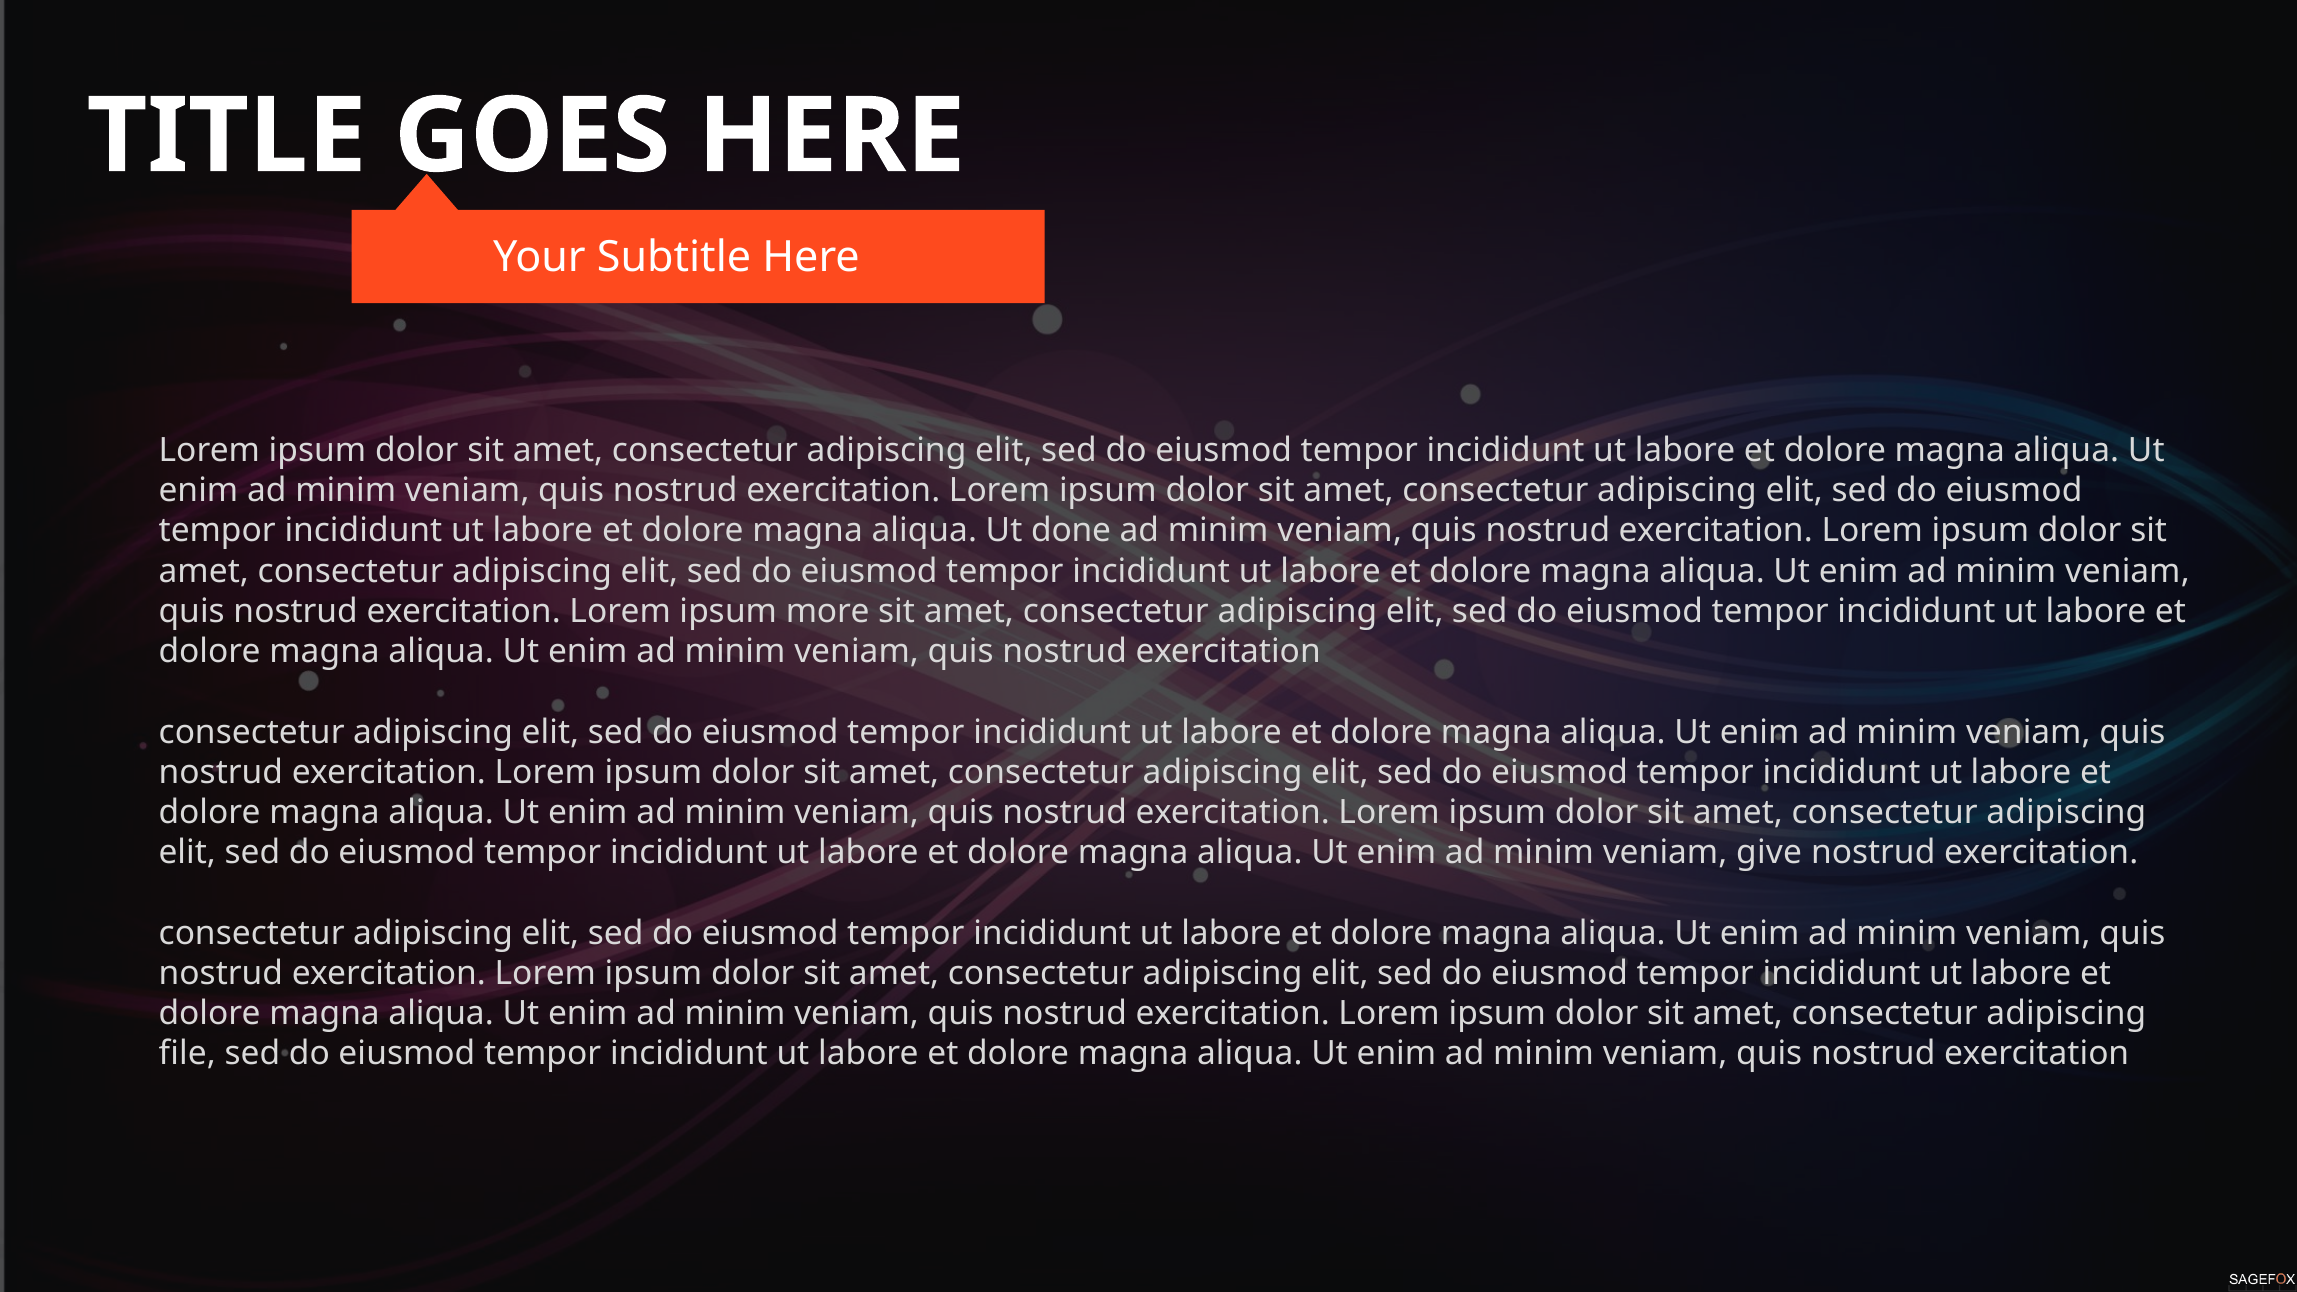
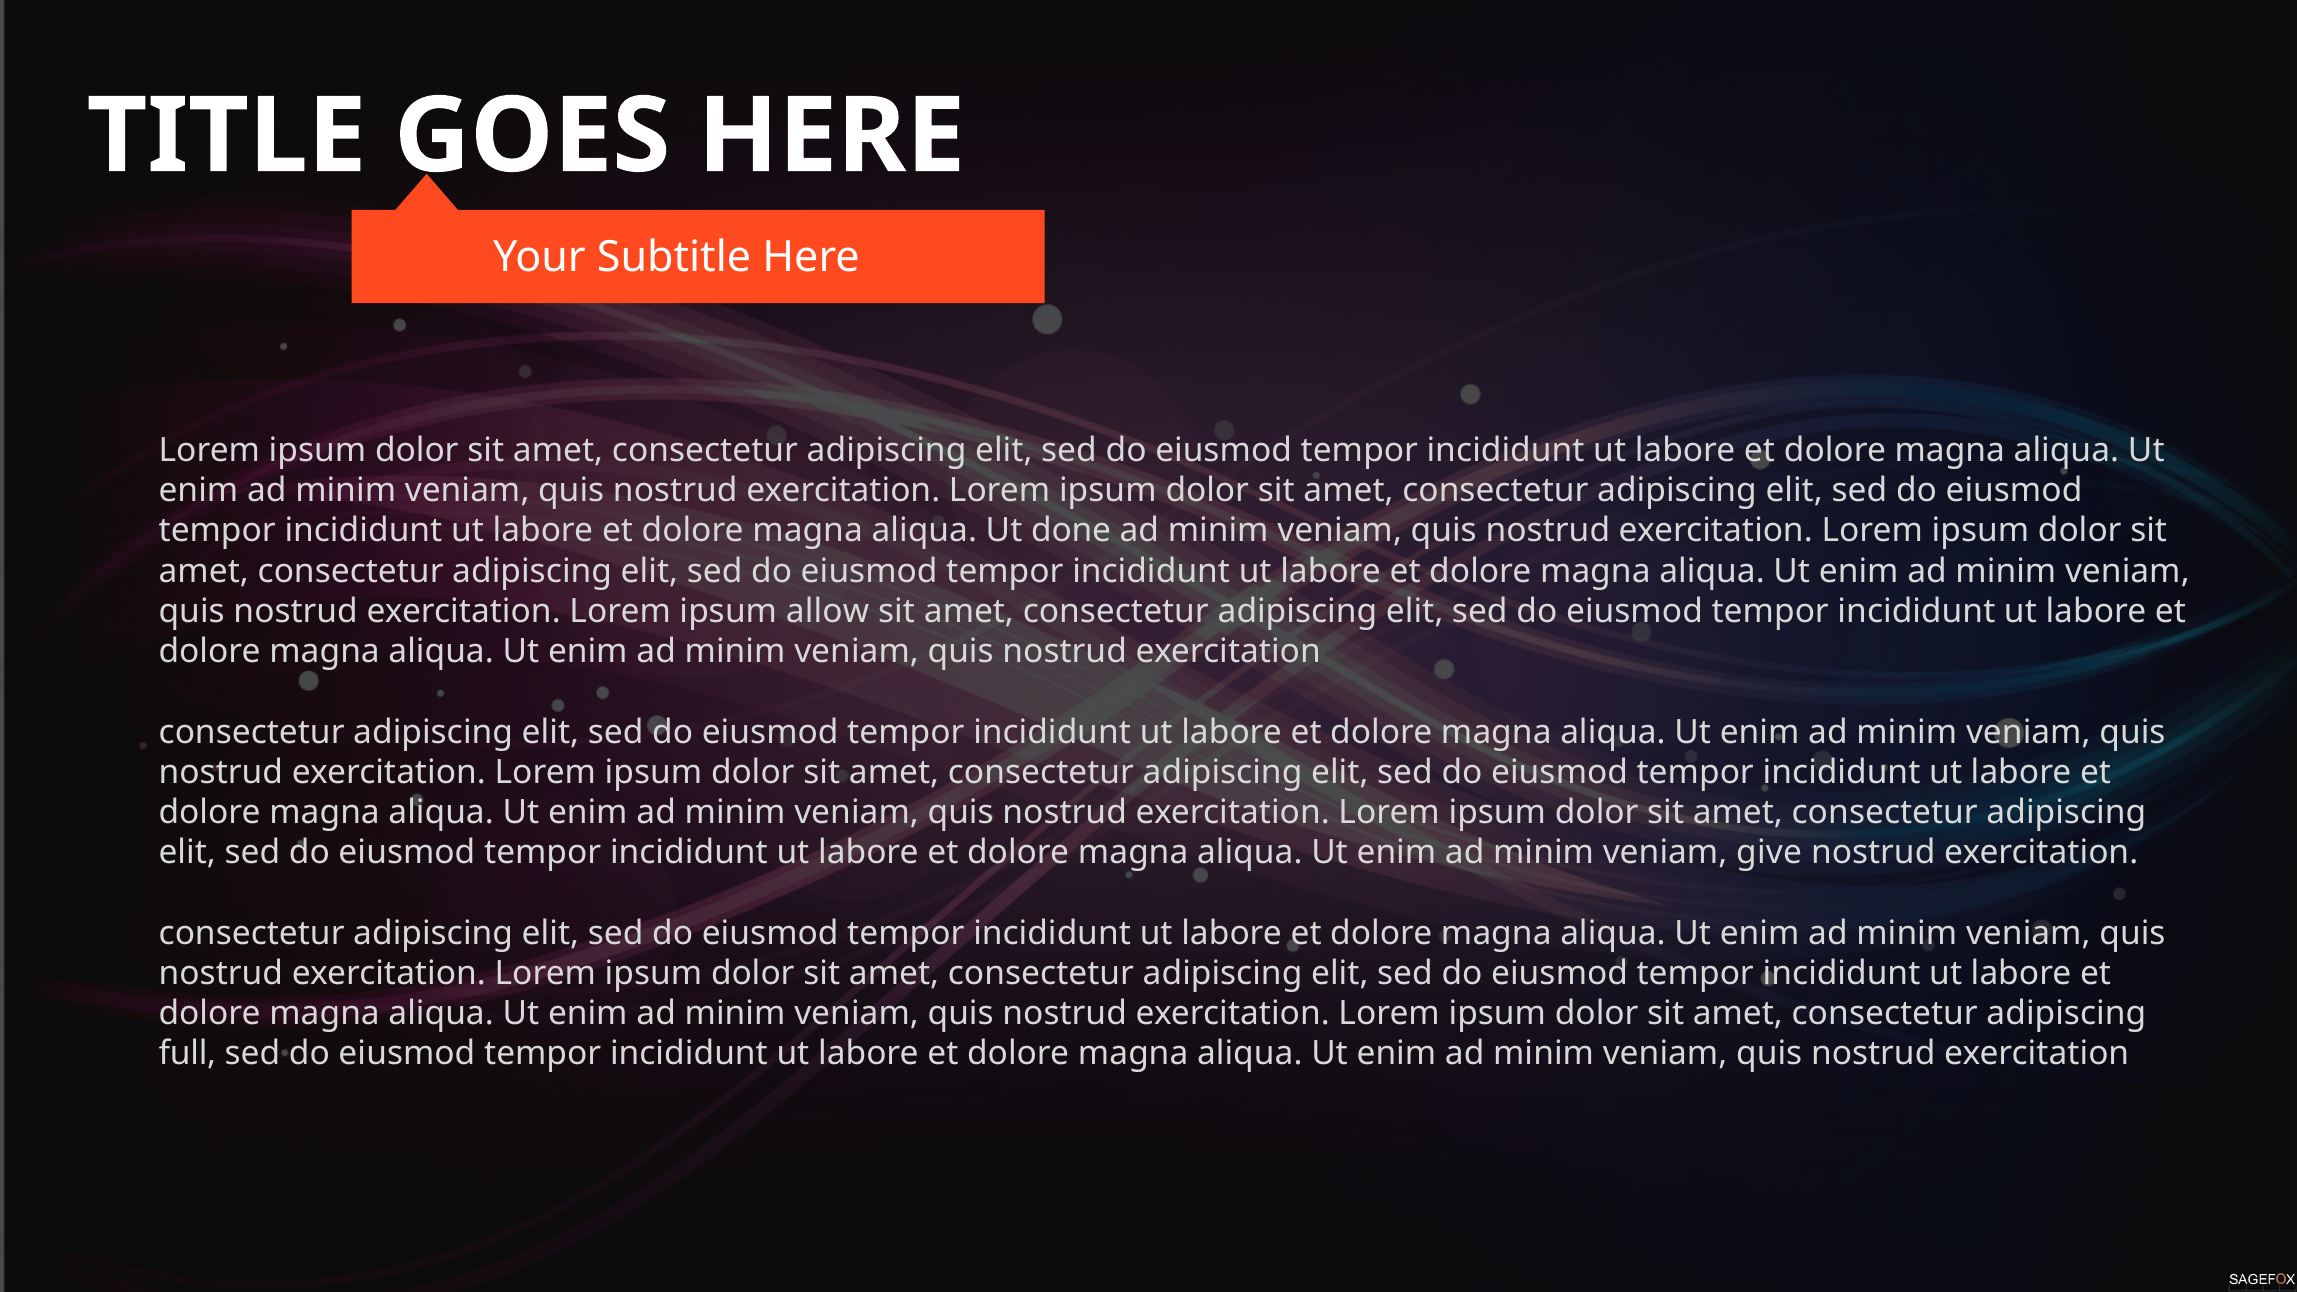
more: more -> allow (828, 611)
file: file -> full (187, 1054)
